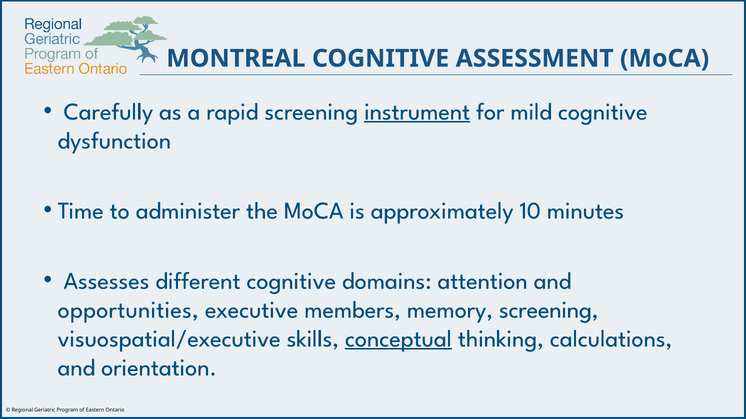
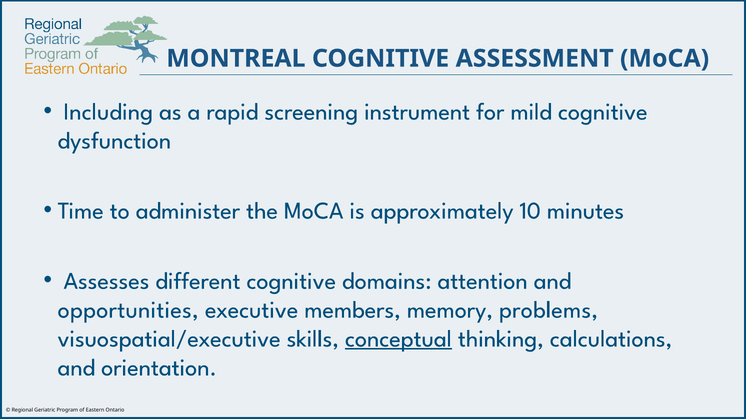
Carefully: Carefully -> Including (108, 112)
instrument underline: present -> none (417, 112)
memory screening: screening -> problems (549, 310)
